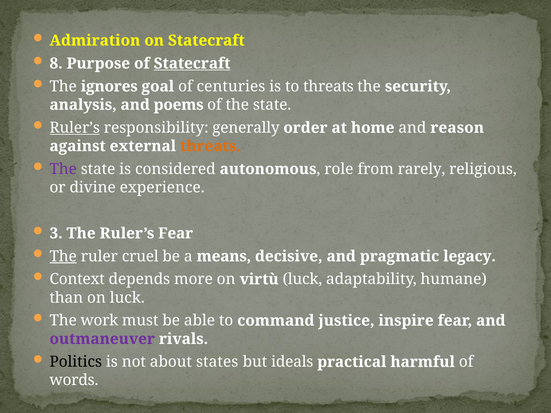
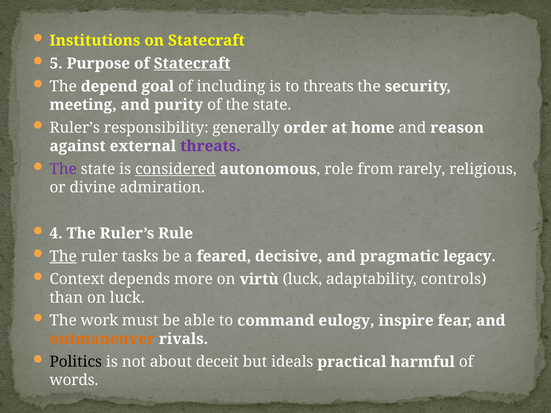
Admiration: Admiration -> Institutions (95, 41)
8: 8 -> 5 (56, 63)
ignores: ignores -> depend (109, 86)
centuries: centuries -> including (231, 86)
analysis: analysis -> meeting (83, 105)
poems: poems -> purity (179, 105)
Ruler’s underline: present -> none (75, 128)
threats colour: orange -> purple (210, 146)
considered underline: none -> present (175, 169)
experience: experience -> admiration (162, 188)
3: 3 -> 4 (56, 233)
Ruler’s Fear: Fear -> Rule (176, 233)
cruel: cruel -> tasks (140, 256)
means: means -> feared (224, 256)
humane: humane -> controls (454, 279)
justice: justice -> eulogy (346, 321)
outmaneuver colour: purple -> orange (102, 339)
states: states -> deceit (217, 362)
